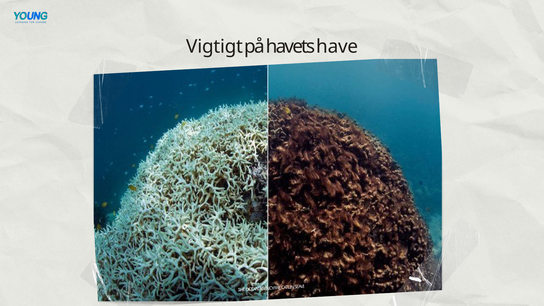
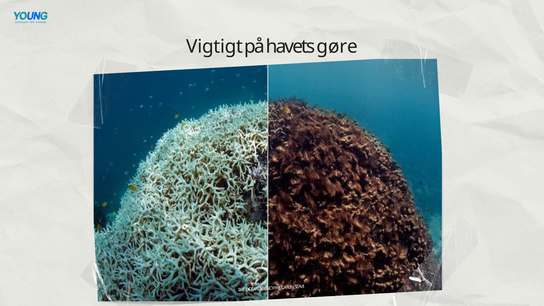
have: have -> gøre (337, 47)
